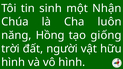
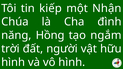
sinh: sinh -> kiếp (51, 8)
luôn: luôn -> đình (110, 22)
giống: giống -> ngắm (106, 35)
